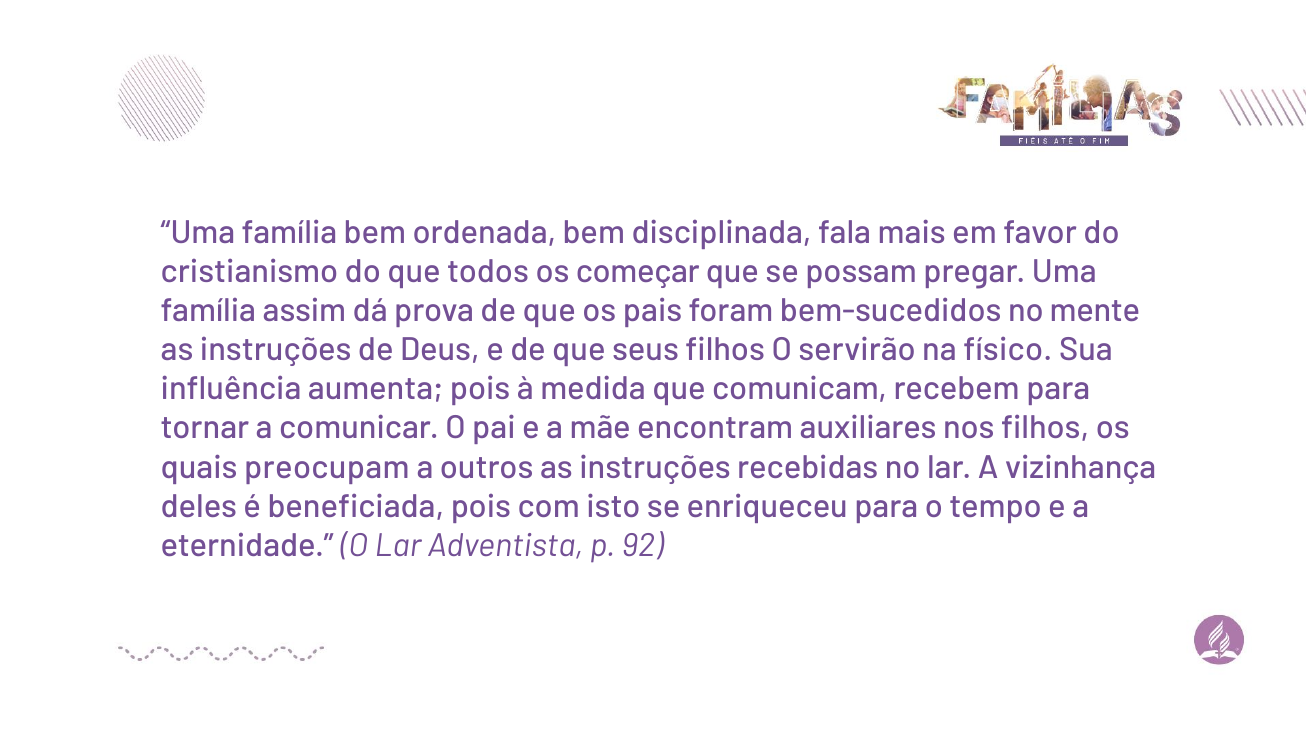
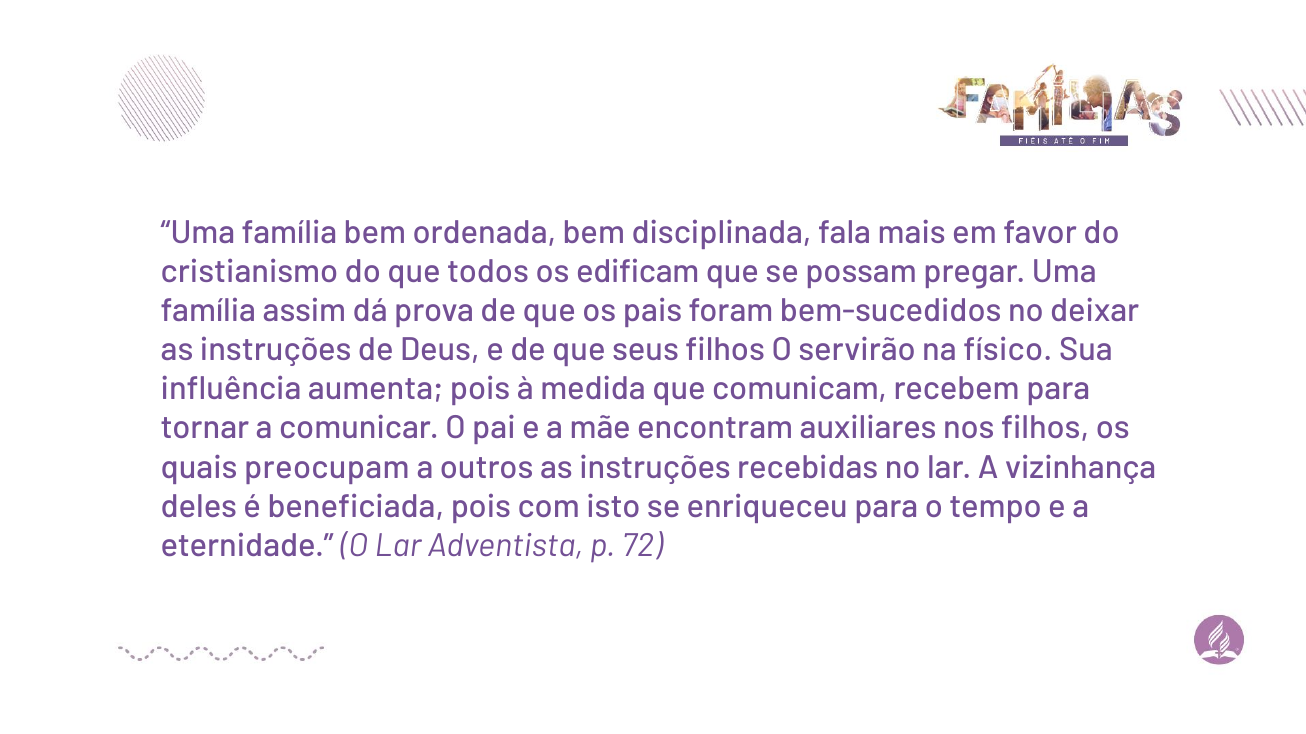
começar: começar -> edificam (638, 272)
mente: mente -> deixar (1095, 311)
92: 92 -> 72 (642, 546)
